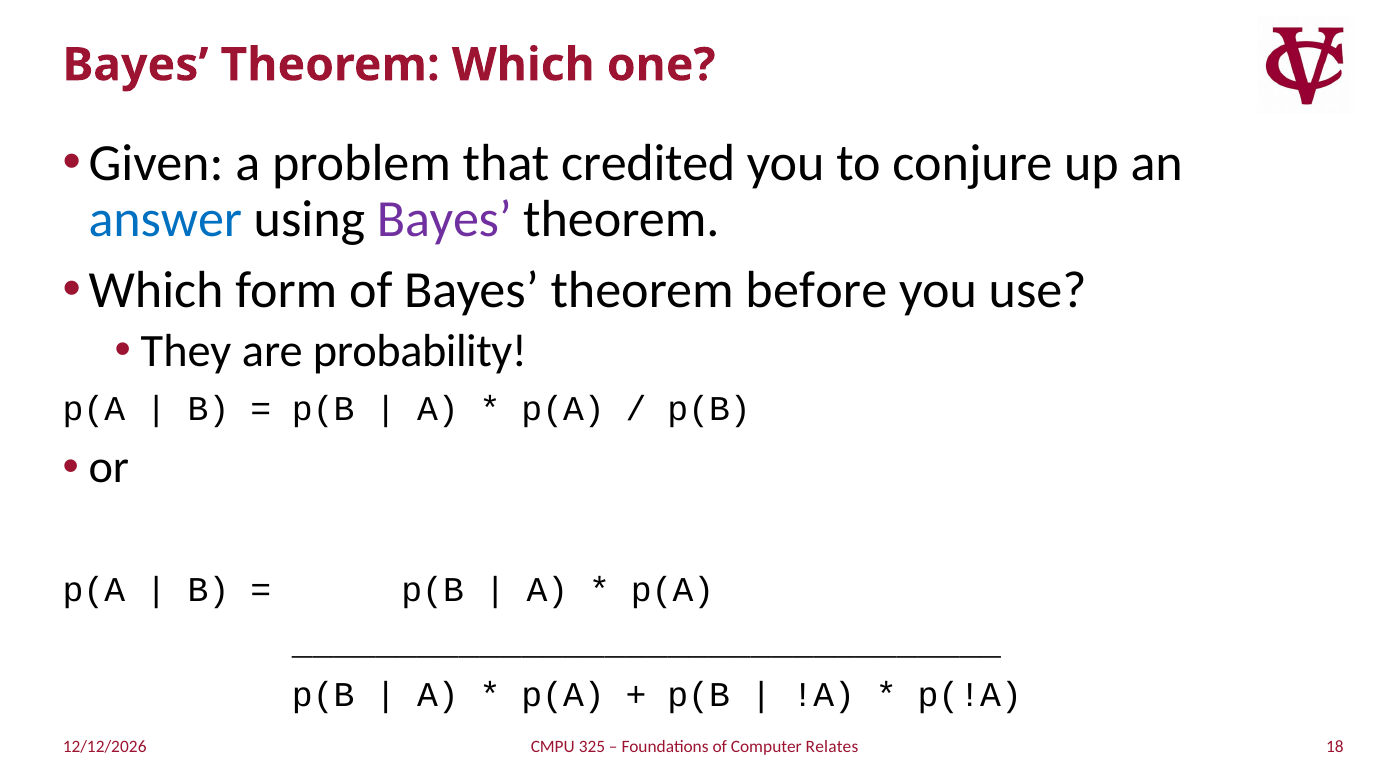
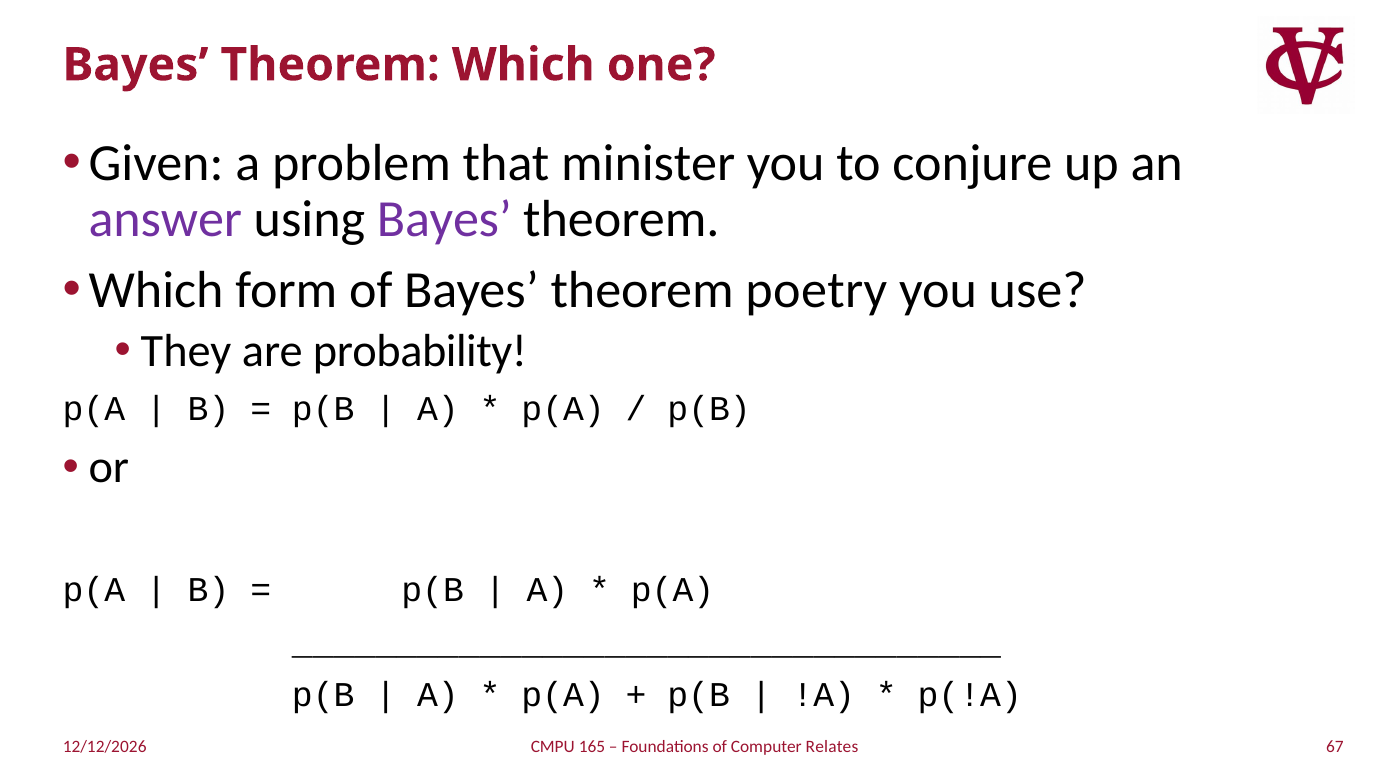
credited: credited -> minister (648, 163)
answer colour: blue -> purple (165, 220)
before: before -> poetry (816, 290)
18: 18 -> 67 (1335, 746)
325: 325 -> 165 (592, 747)
